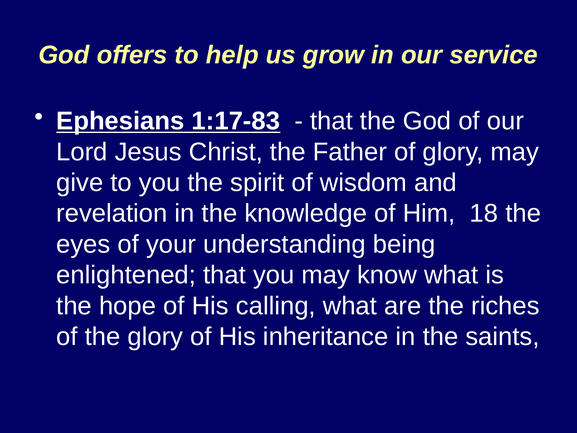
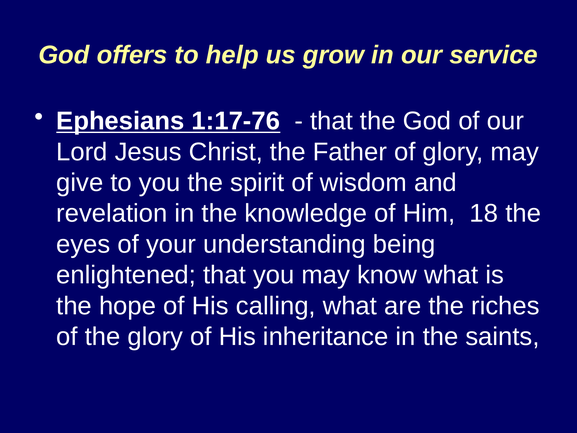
1:17-83: 1:17-83 -> 1:17-76 (236, 121)
